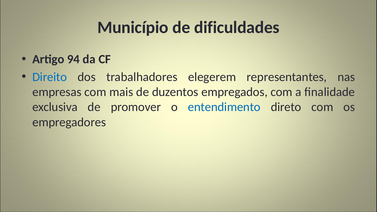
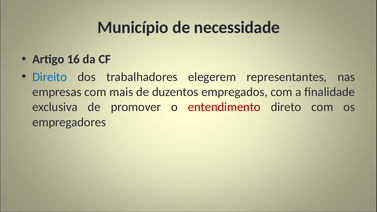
dificuldades: dificuldades -> necessidade (237, 27)
94: 94 -> 16 (73, 59)
entendimento colour: blue -> red (224, 107)
